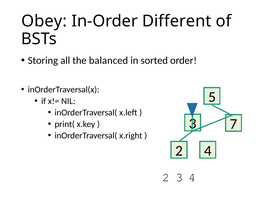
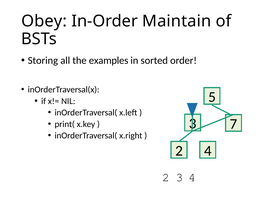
Different: Different -> Maintain (177, 21)
balanced: balanced -> examples (109, 60)
